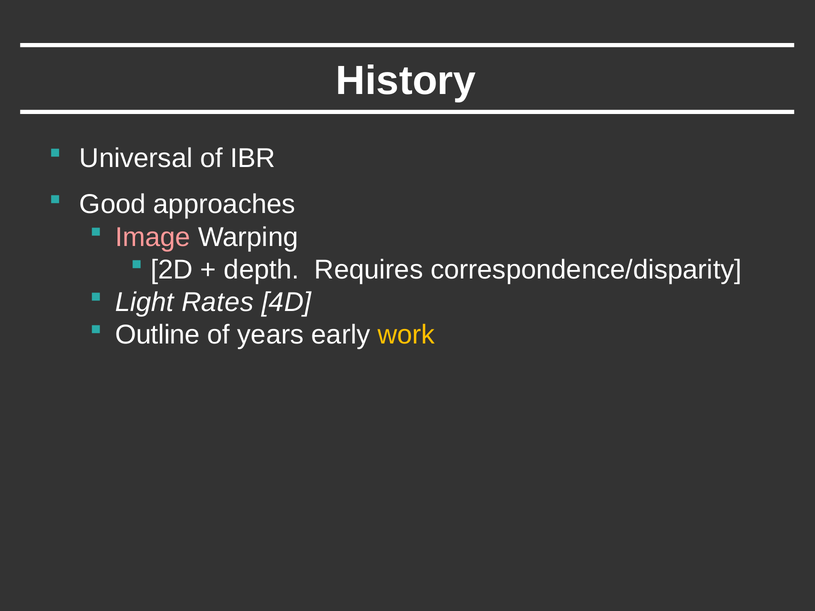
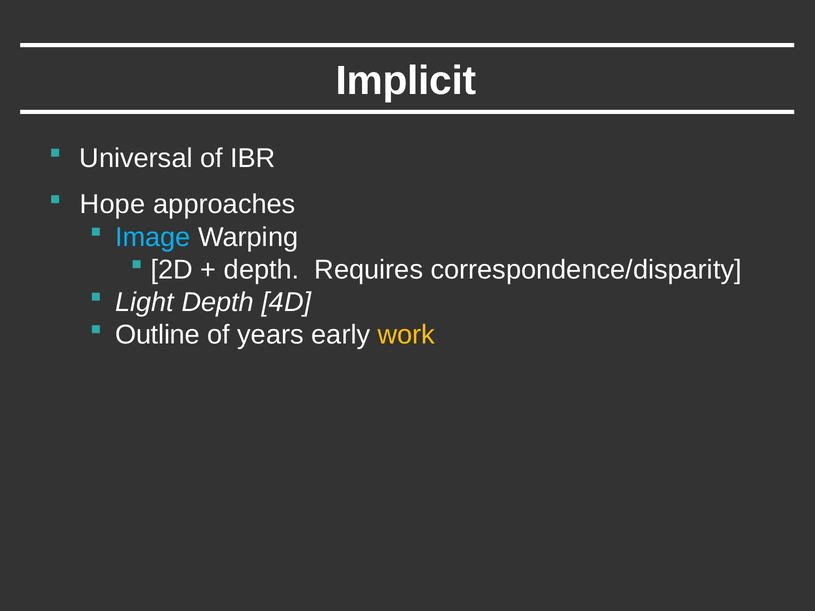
History: History -> Implicit (406, 81)
Good: Good -> Hope (113, 205)
Image colour: pink -> light blue (153, 237)
Light Rates: Rates -> Depth (218, 302)
